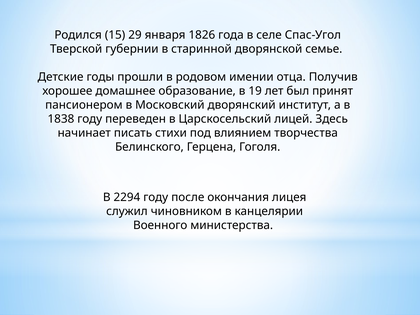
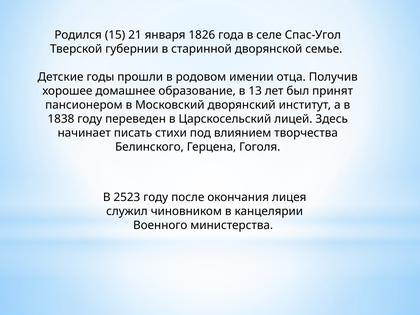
29: 29 -> 21 (135, 35)
19: 19 -> 13 (255, 91)
2294: 2294 -> 2523 (127, 197)
